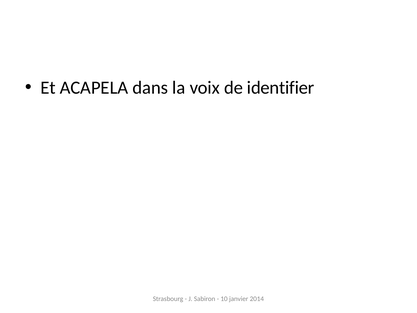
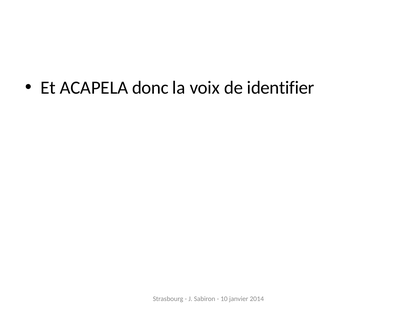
dans: dans -> donc (150, 87)
